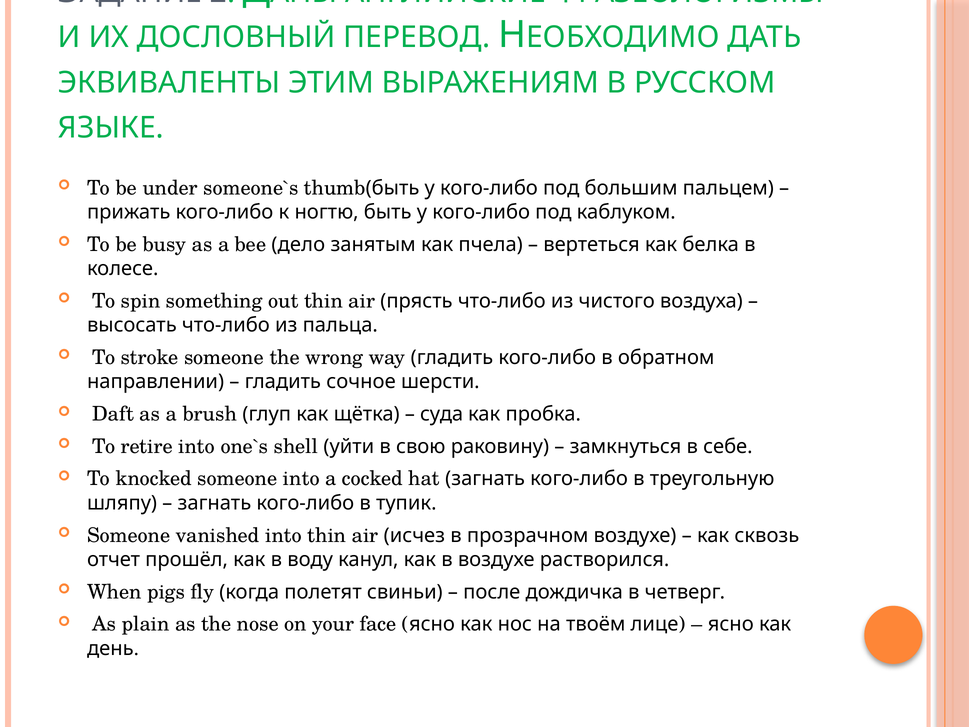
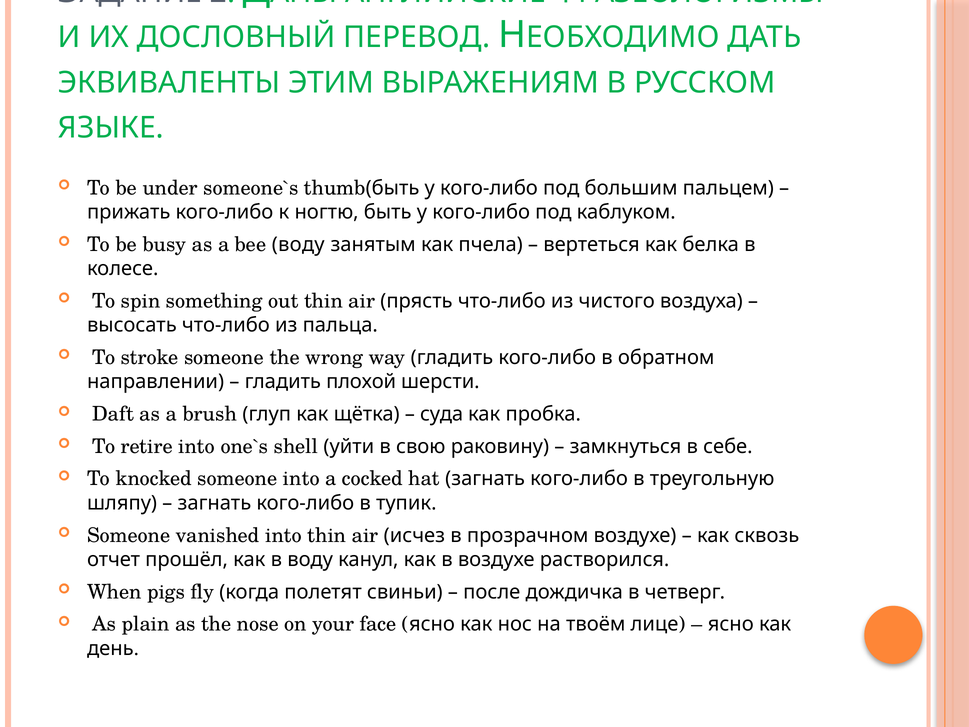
bee дело: дело -> воду (298, 244)
сочное: сочное -> плохой (361, 382)
